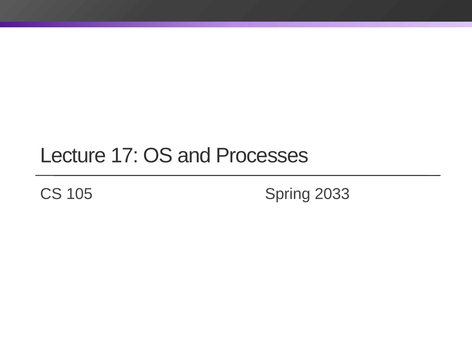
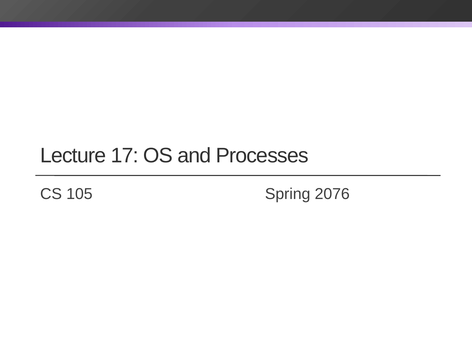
2033: 2033 -> 2076 (332, 194)
